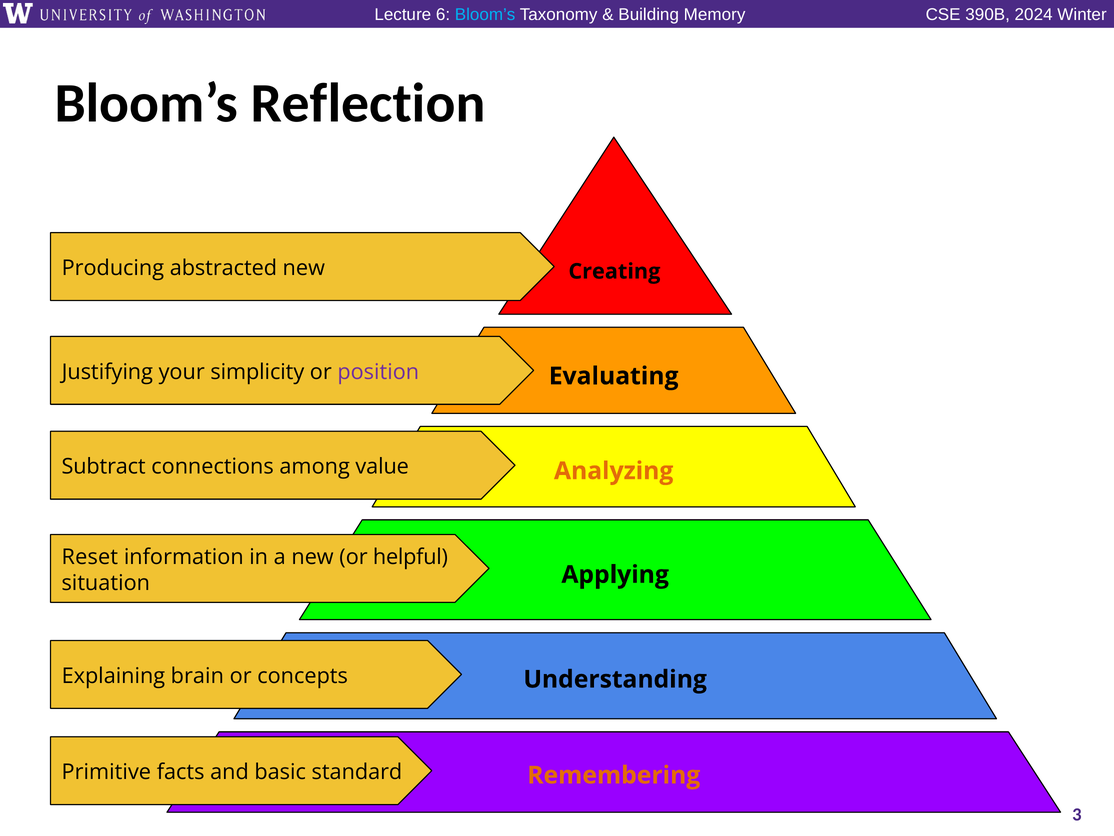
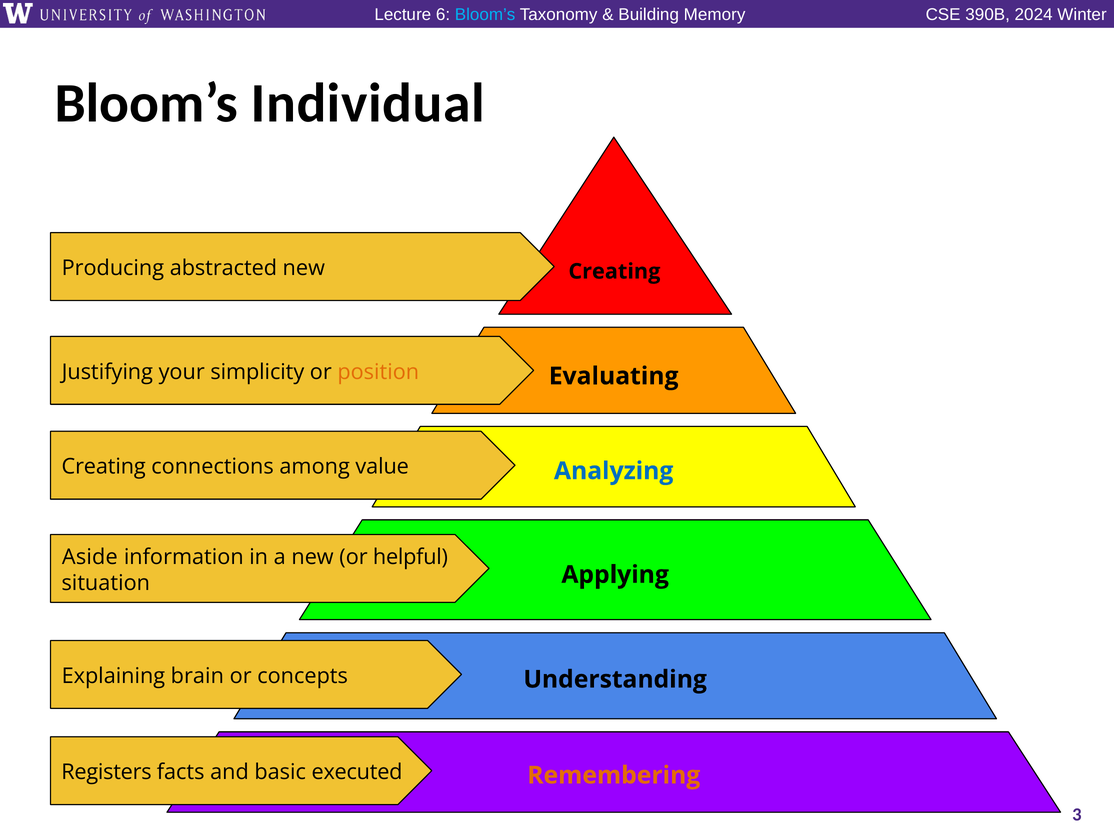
Reflection: Reflection -> Individual (368, 103)
position colour: purple -> orange (378, 372)
Subtract: Subtract -> Creating (104, 466)
Analyzing colour: orange -> blue (614, 471)
Reset: Reset -> Aside (90, 557)
Primitive: Primitive -> Registers (106, 772)
standard: standard -> executed (357, 772)
